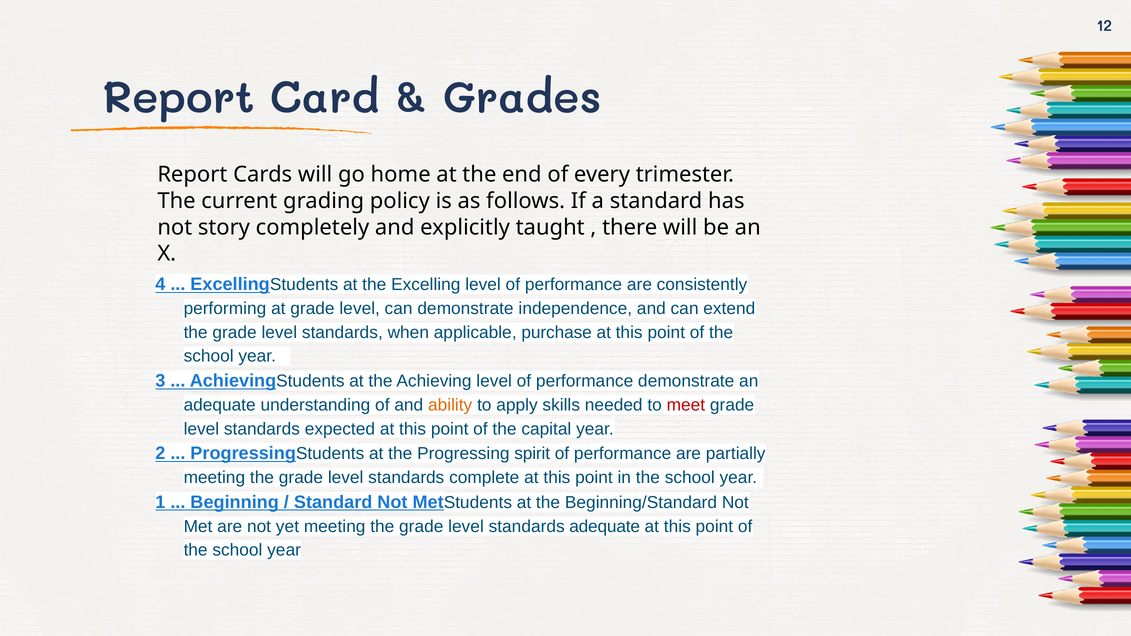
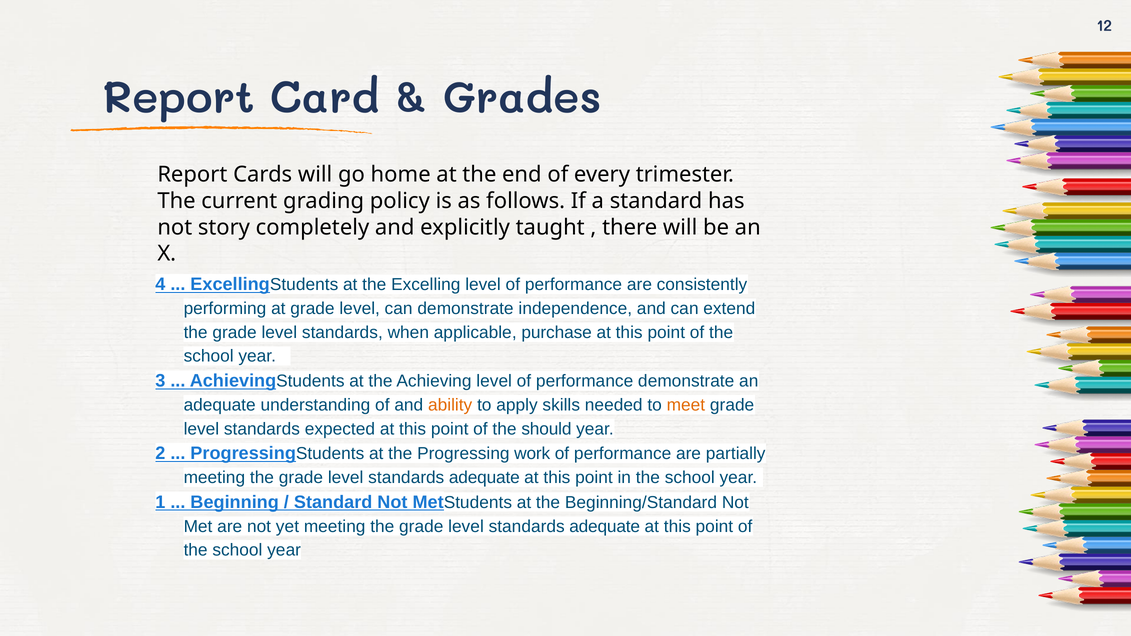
meet colour: red -> orange (686, 405)
capital: capital -> should (546, 429)
spirit: spirit -> work (532, 454)
complete: complete -> adequate (484, 478)
